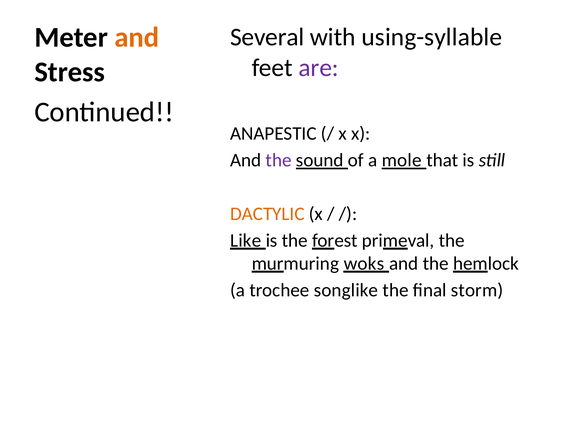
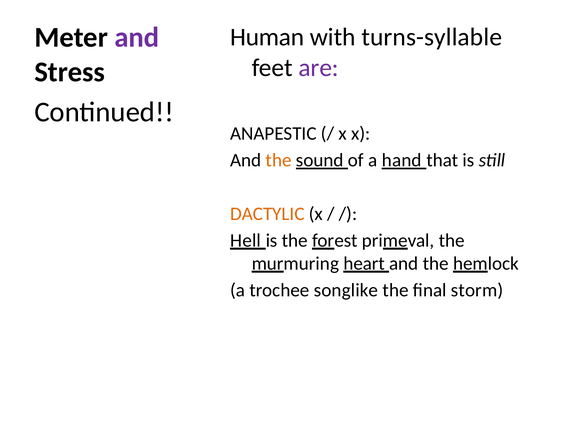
and colour: orange -> purple (137, 38)
Several: Several -> Human (267, 37)
using-syllable: using-syllable -> turns-syllable (432, 37)
the colour: purple -> orange (279, 160)
mole: mole -> hand (402, 160)
Like: Like -> Hell (246, 241)
woks: woks -> heart (364, 264)
